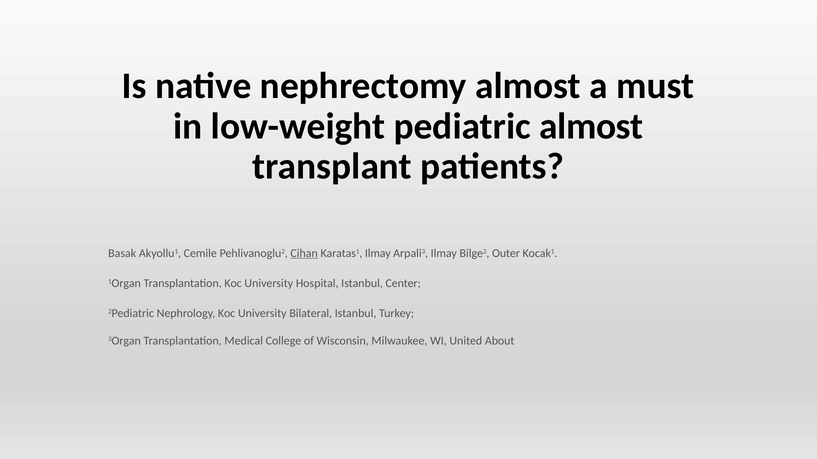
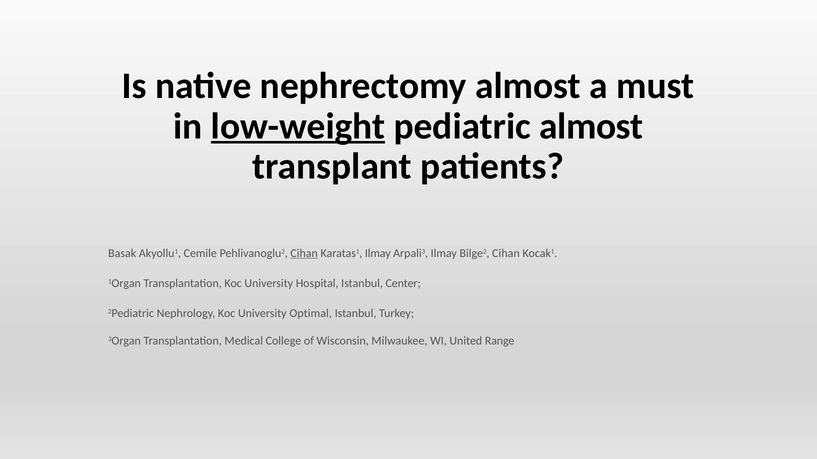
low-weight underline: none -> present (298, 126)
Bilge2 Outer: Outer -> Cihan (506, 253)
Bilateral: Bilateral -> Optimal (311, 314)
About: About -> Range (500, 341)
